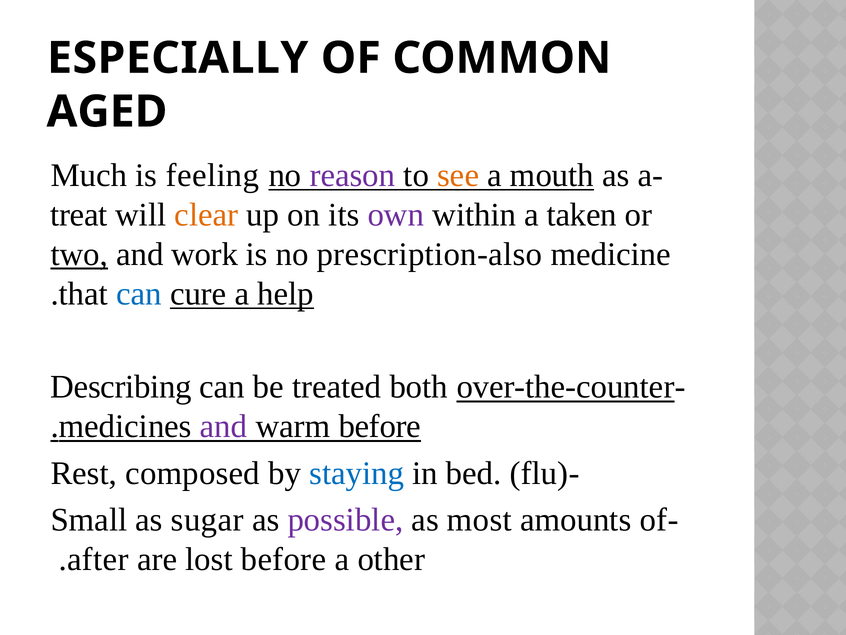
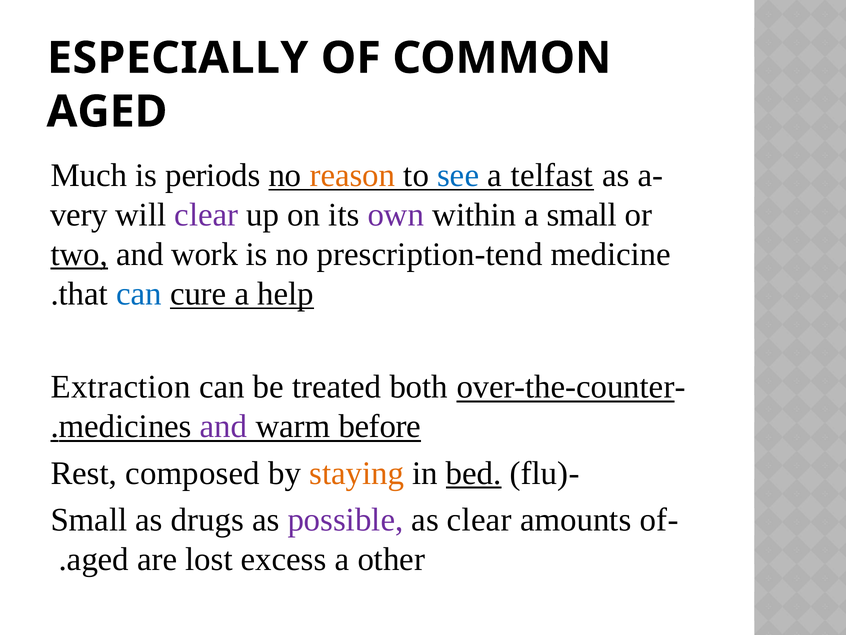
feeling: feeling -> periods (213, 175)
reason colour: purple -> orange (352, 175)
see colour: orange -> blue (458, 175)
mouth: mouth -> telfast (552, 175)
treat: treat -> very (79, 215)
clear colour: orange -> purple (206, 215)
a taken: taken -> small (582, 215)
prescription-also: prescription-also -> prescription-tend (430, 254)
Describing: Describing -> Extraction (121, 387)
staying colour: blue -> orange (357, 473)
bed underline: none -> present (474, 473)
sugar: sugar -> drugs (207, 519)
as most: most -> clear (479, 519)
after: after -> aged (98, 559)
lost before: before -> excess (284, 559)
